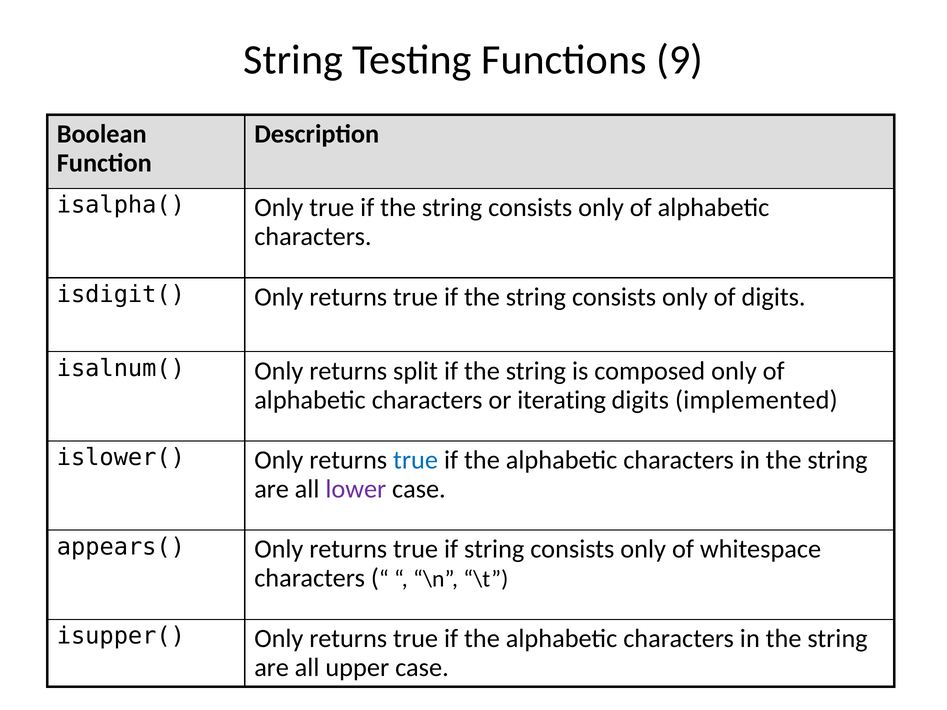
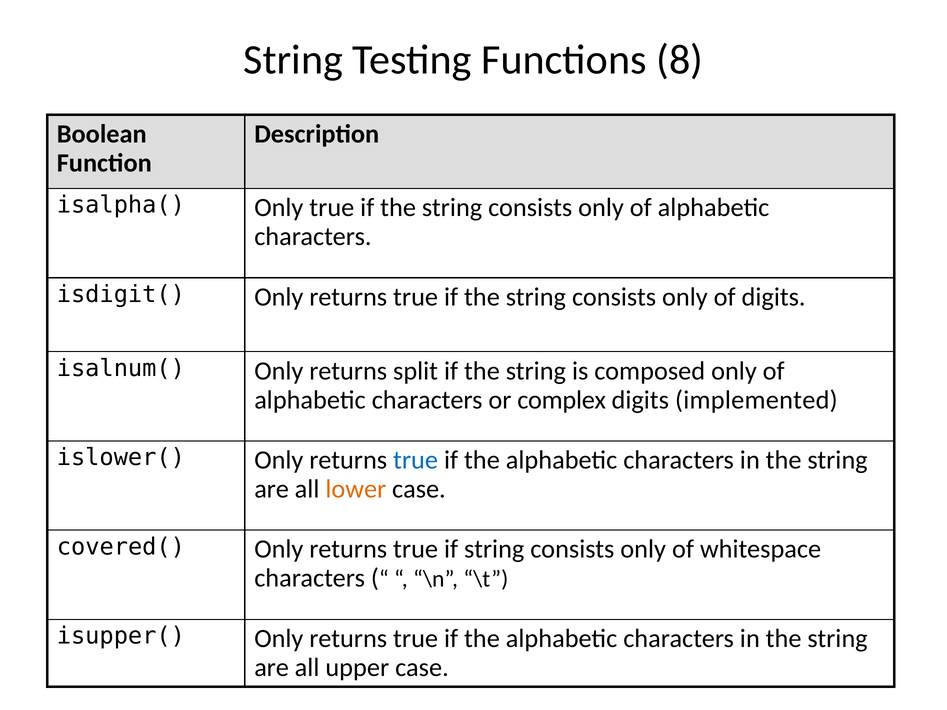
9: 9 -> 8 (680, 60)
iterating: iterating -> complex (562, 400)
lower colour: purple -> orange (356, 489)
appears(: appears( -> covered( (121, 547)
